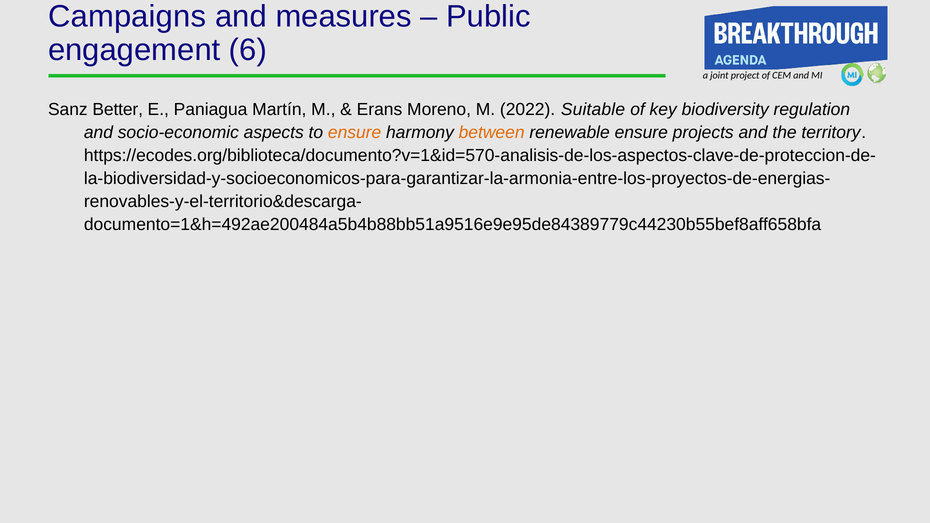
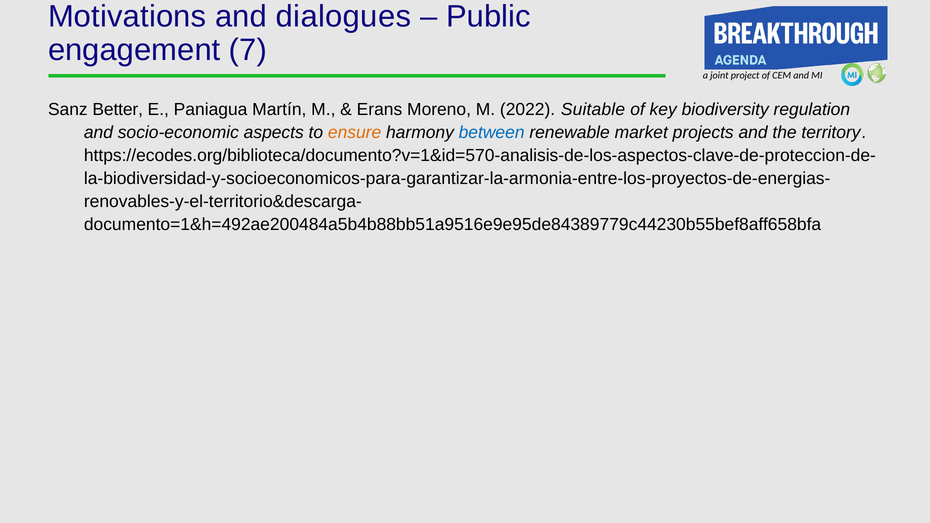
Campaigns: Campaigns -> Motivations (127, 17)
measures: measures -> dialogues (344, 17)
6: 6 -> 7 (248, 50)
between colour: orange -> blue (492, 132)
renewable ensure: ensure -> market (641, 132)
